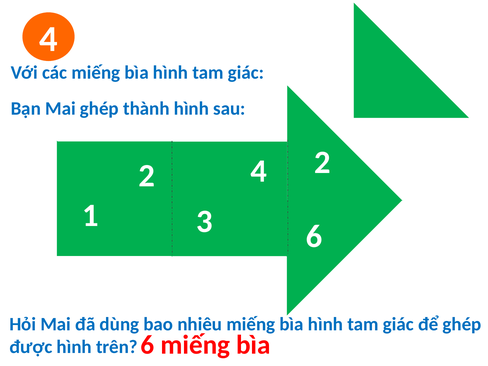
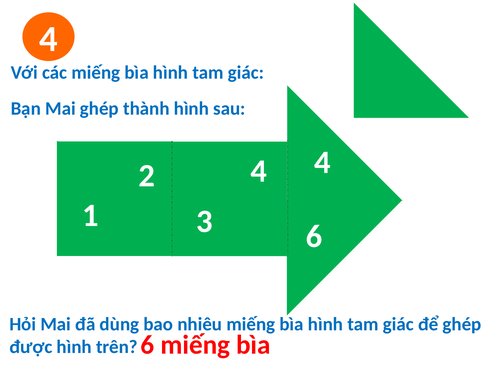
4 2: 2 -> 4 (322, 162)
